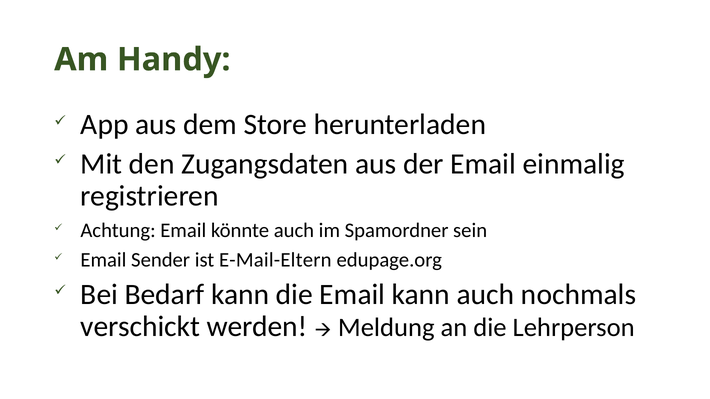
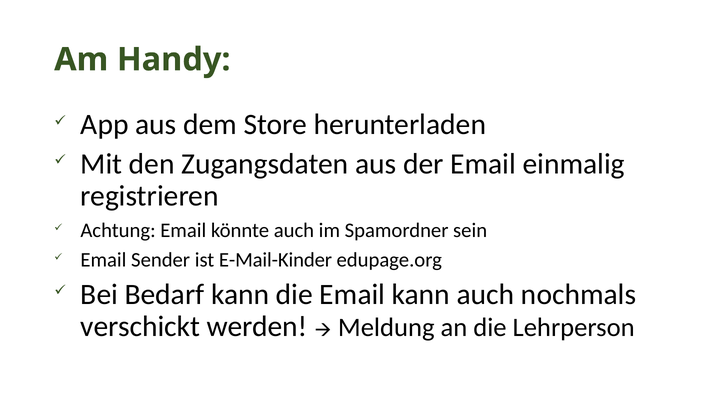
E-Mail-Eltern: E-Mail-Eltern -> E-Mail-Kinder (275, 260)
